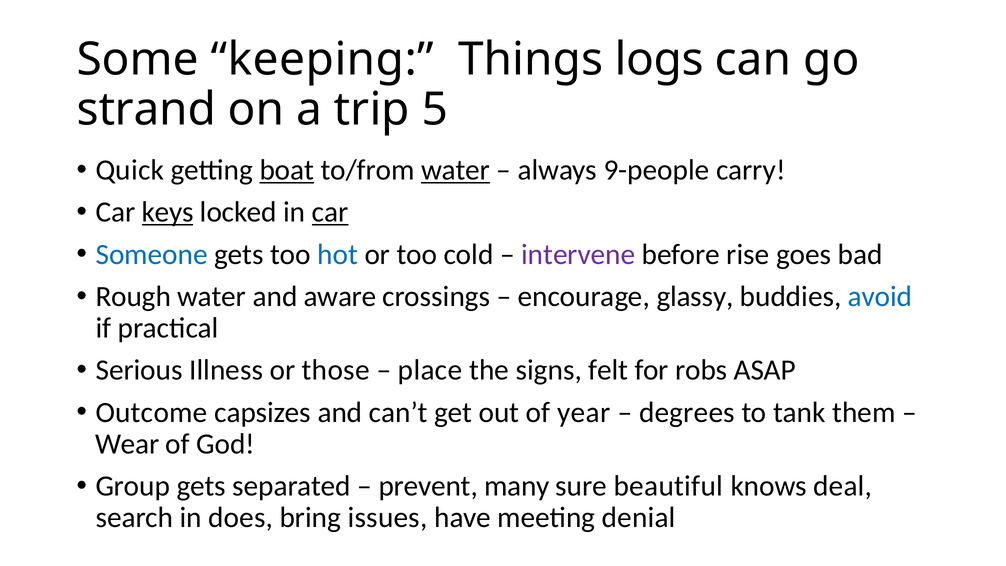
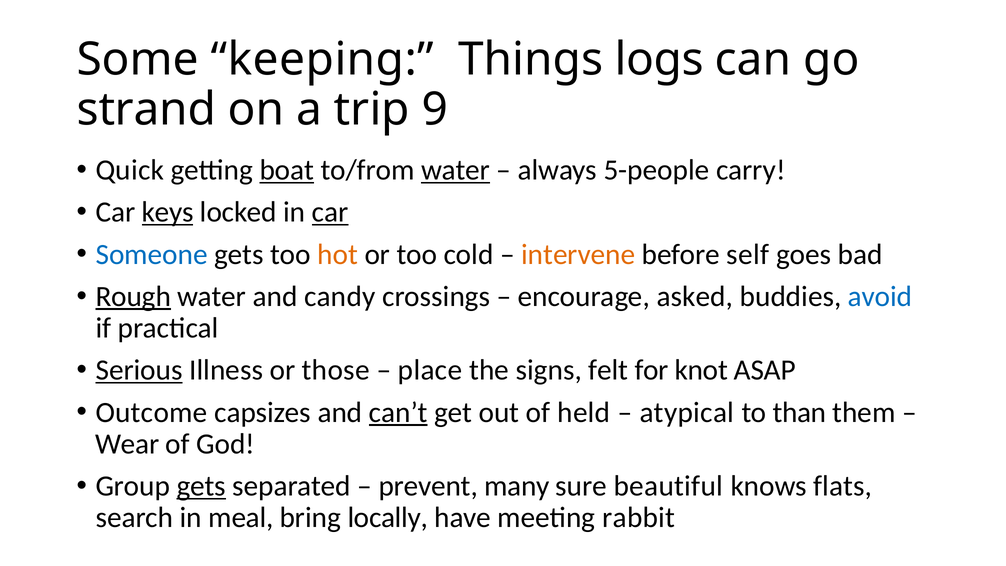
5: 5 -> 9 (435, 109)
9-people: 9-people -> 5-people (657, 170)
hot colour: blue -> orange (338, 254)
intervene colour: purple -> orange (578, 254)
rise: rise -> self (748, 254)
Rough underline: none -> present (133, 296)
aware: aware -> candy (340, 296)
glassy: glassy -> asked (695, 296)
Serious underline: none -> present (139, 370)
robs: robs -> knot (701, 370)
can’t underline: none -> present (398, 412)
year: year -> held (584, 412)
degrees: degrees -> atypical (687, 412)
tank: tank -> than (800, 412)
gets underline: none -> present (201, 486)
deal: deal -> flats (843, 486)
does: does -> meal (241, 518)
issues: issues -> locally (388, 518)
denial: denial -> rabbit (639, 518)
